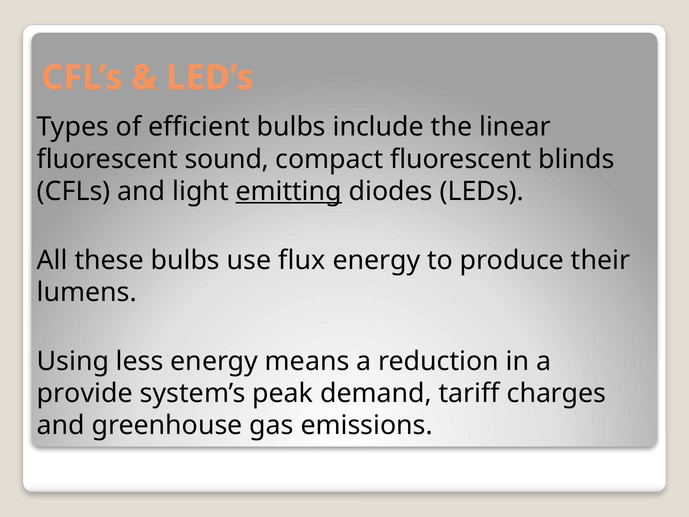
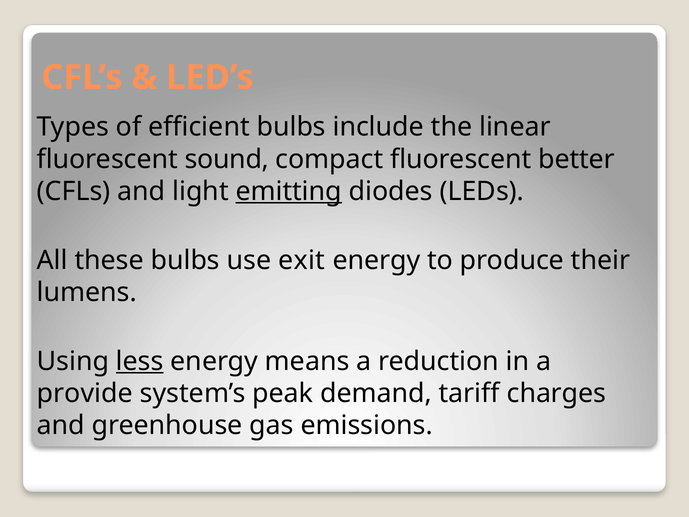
blinds: blinds -> better (577, 159)
flux: flux -> exit (302, 260)
less underline: none -> present (140, 361)
